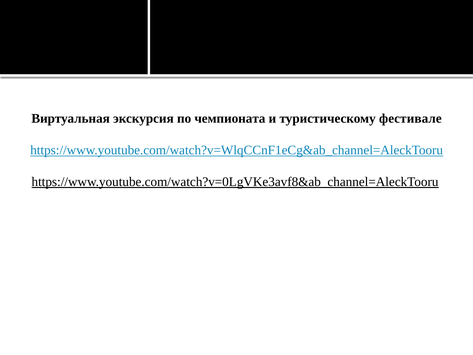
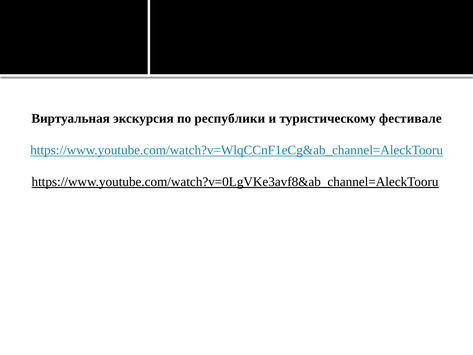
чемпионата: чемпионата -> республики (230, 118)
